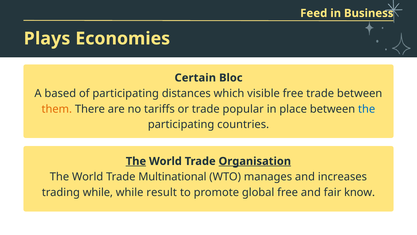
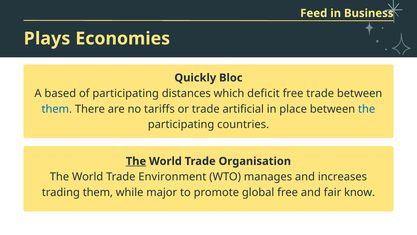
Certain: Certain -> Quickly (195, 78)
visible: visible -> deficit (263, 93)
them colour: orange -> blue (57, 109)
popular: popular -> artificial (243, 109)
Organisation underline: present -> none (255, 161)
Multinational: Multinational -> Environment (172, 177)
trading while: while -> them (98, 192)
result: result -> major (162, 192)
